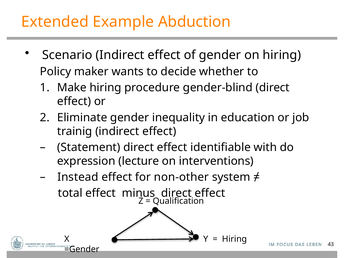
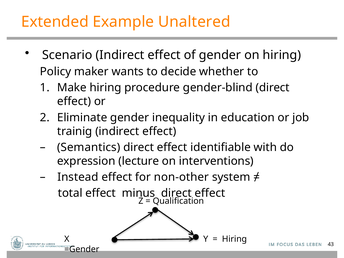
Abduction: Abduction -> Unaltered (194, 22)
Statement: Statement -> Semantics (89, 147)
